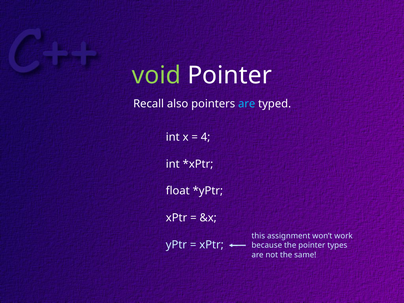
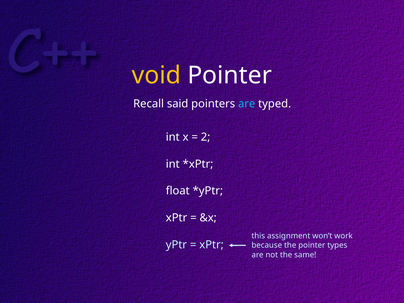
void colour: light green -> yellow (156, 75)
also: also -> said (178, 104)
4: 4 -> 2 (206, 137)
